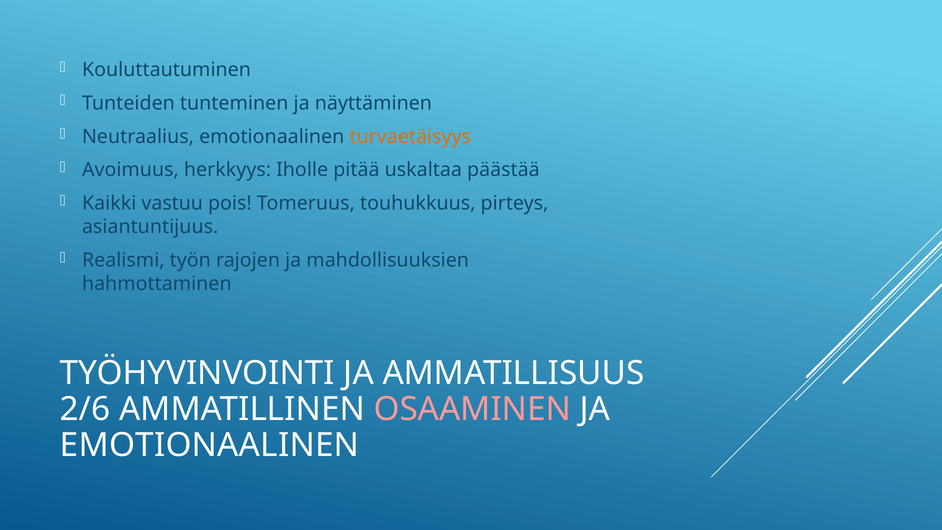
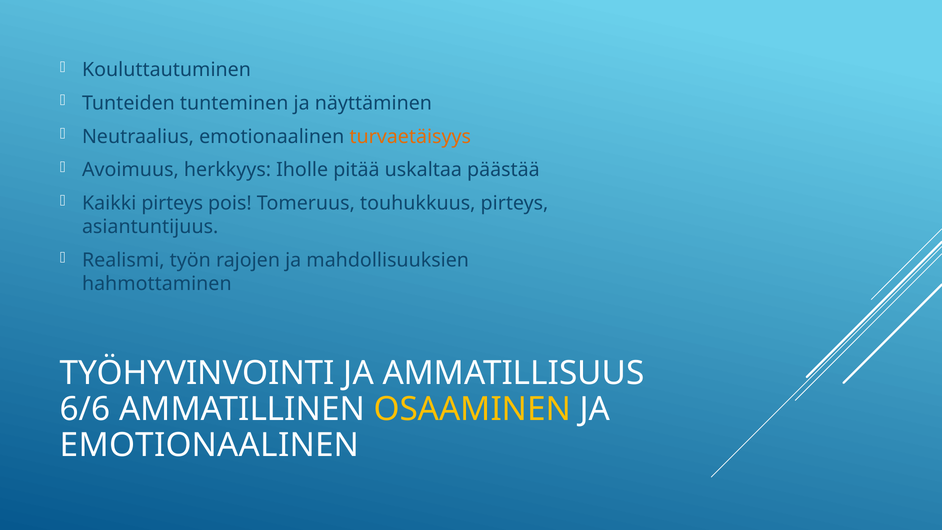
Kaikki vastuu: vastuu -> pirteys (172, 203)
2/6: 2/6 -> 6/6 (85, 409)
OSAAMINEN colour: pink -> yellow (472, 409)
